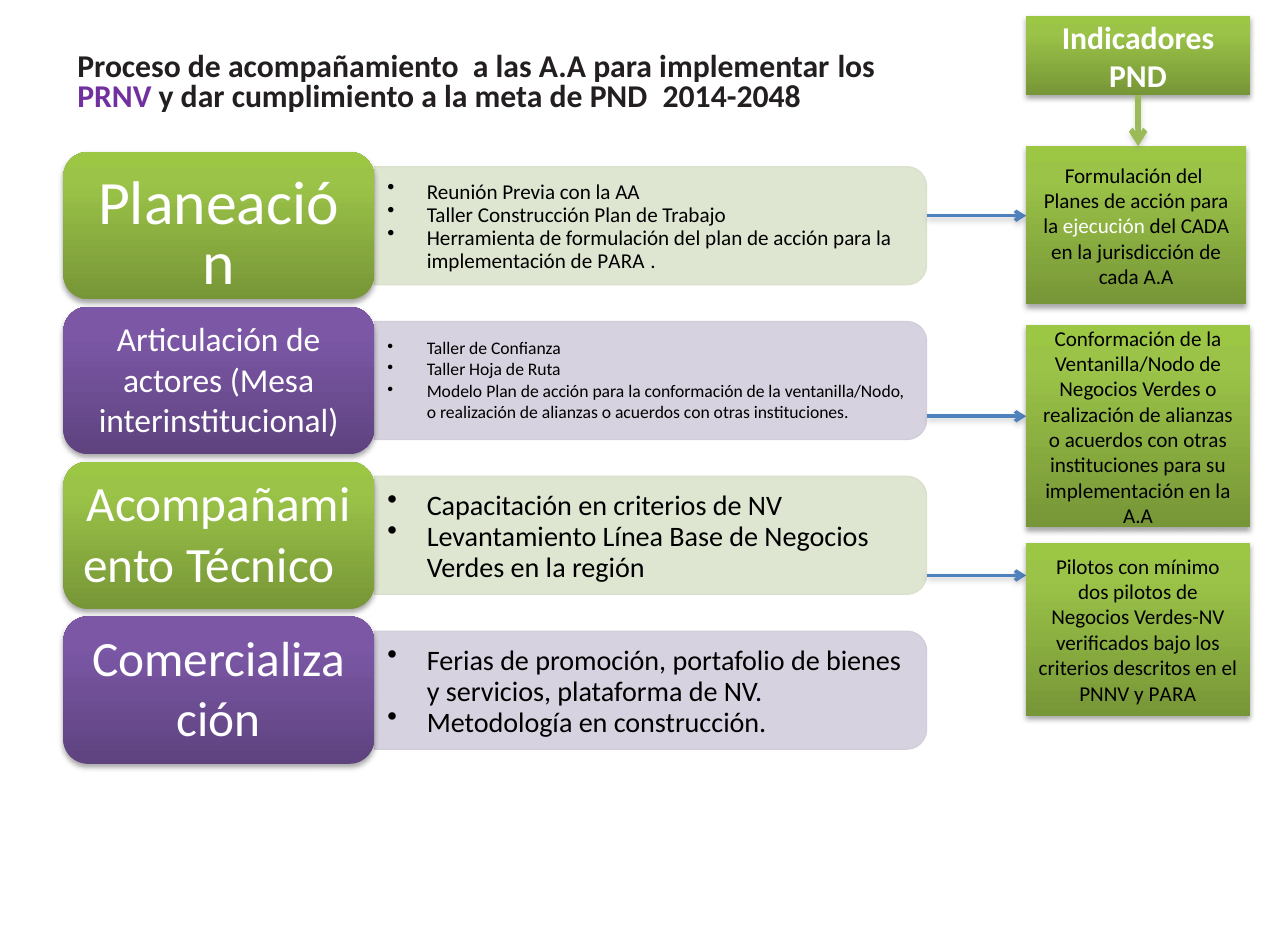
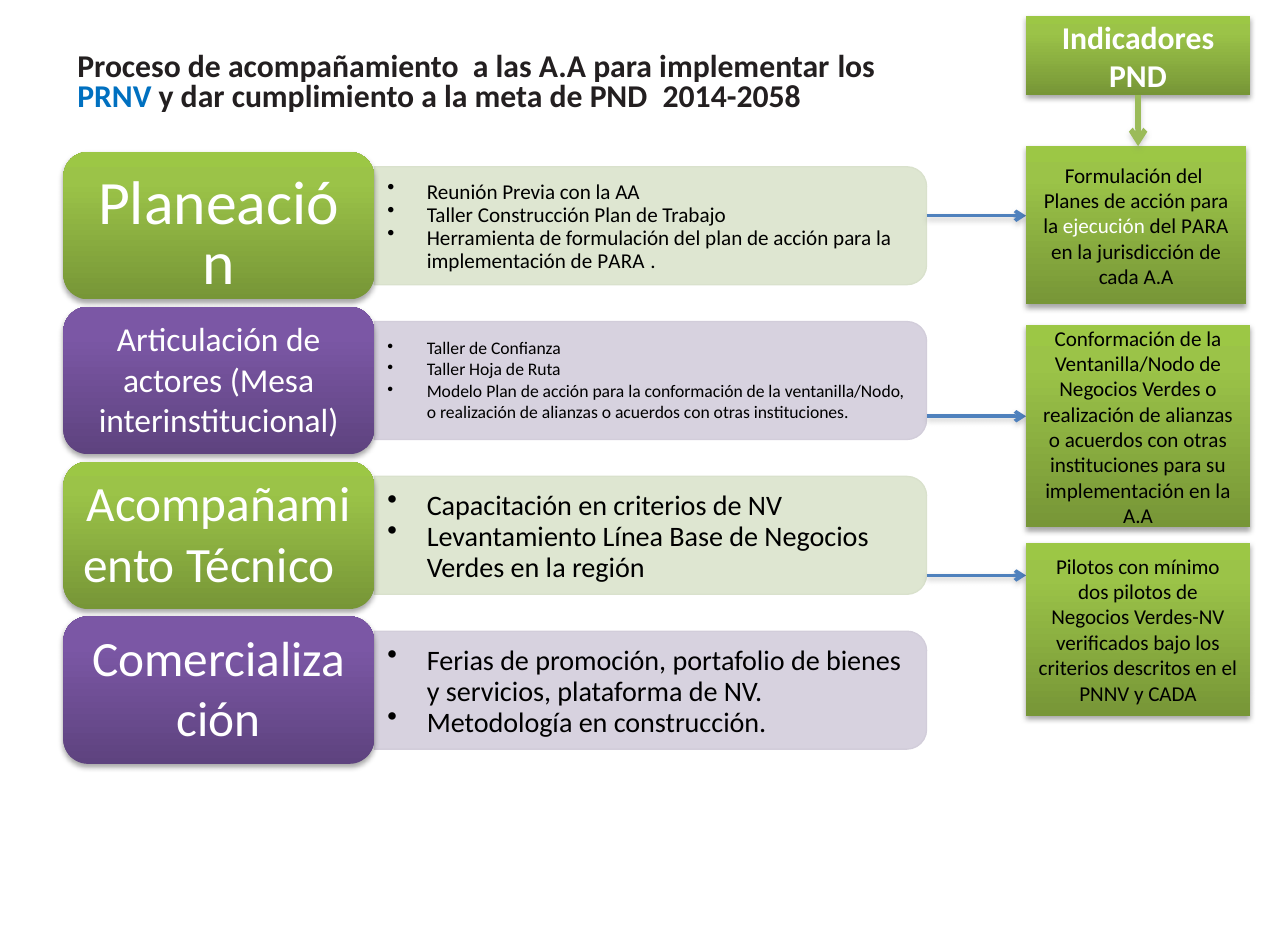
PRNV colour: purple -> blue (114, 97)
2014-2048: 2014-2048 -> 2014-2058 (732, 97)
del CADA: CADA -> PARA (1205, 227)
y PARA: PARA -> CADA (1172, 694)
